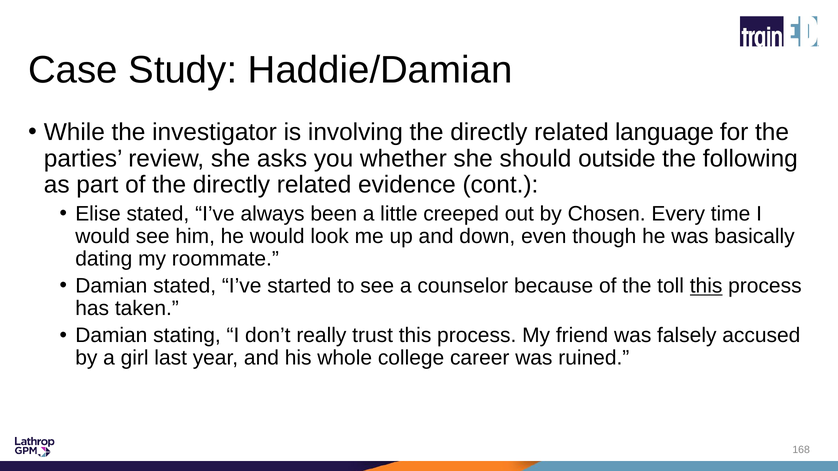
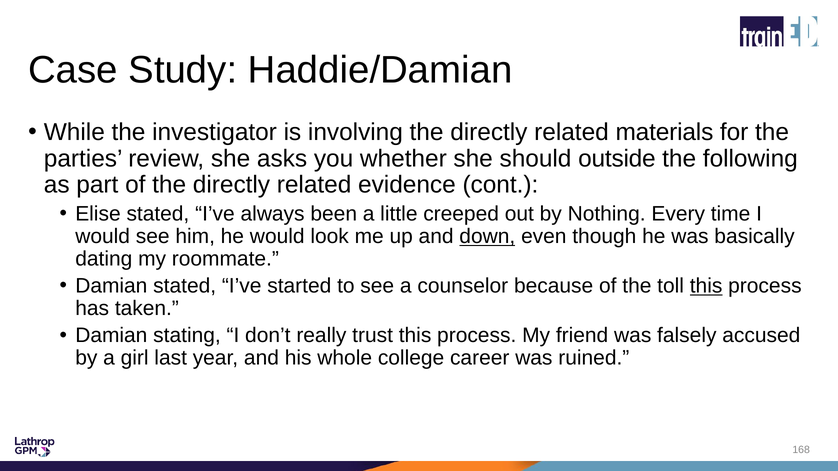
language: language -> materials (664, 132)
Chosen: Chosen -> Nothing (607, 214)
down underline: none -> present (487, 237)
